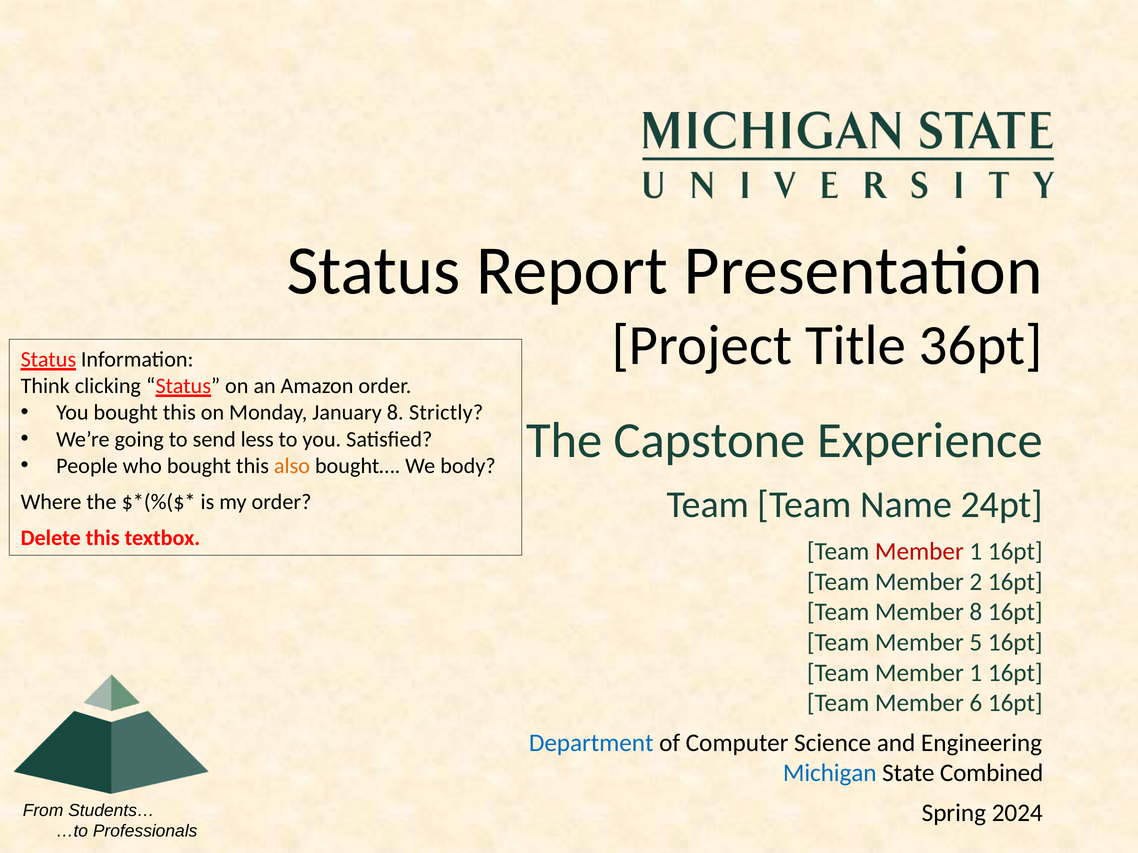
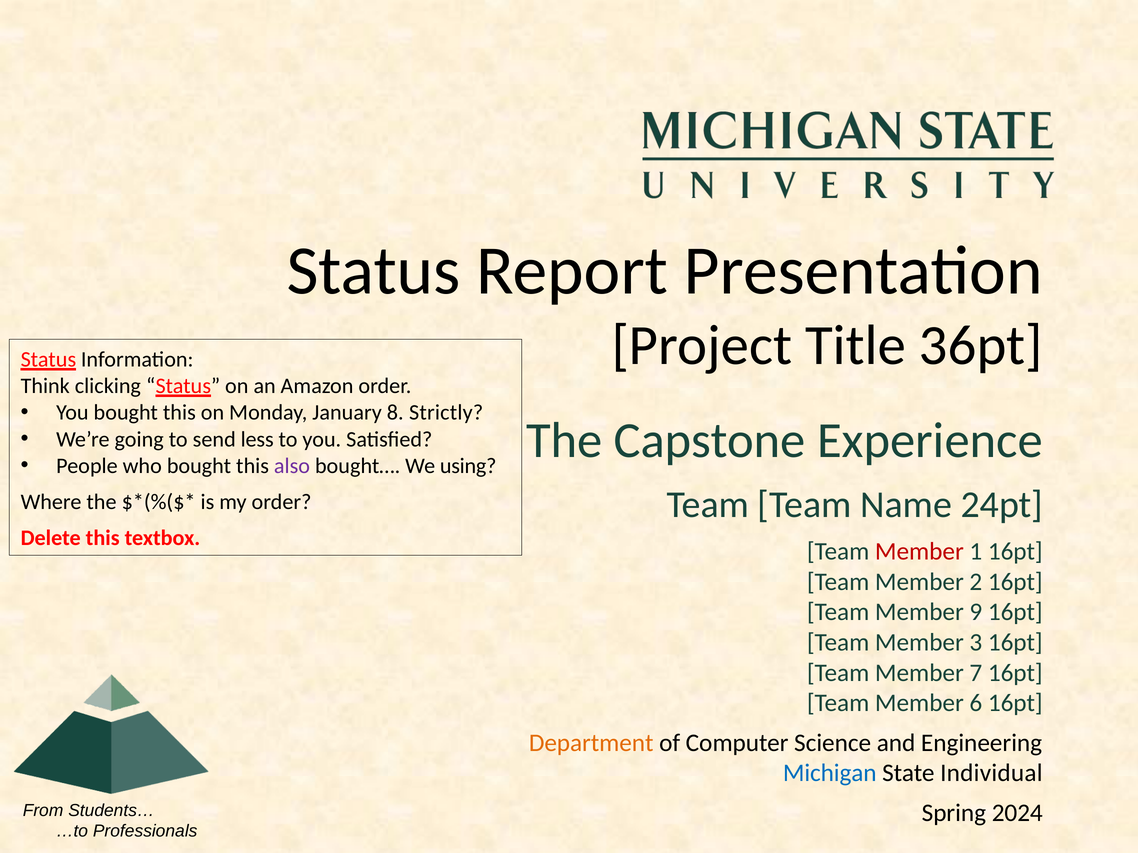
also colour: orange -> purple (292, 466)
body: body -> using (468, 466)
Member 8: 8 -> 9 (976, 612)
5: 5 -> 3 (976, 643)
1: 1 -> 7 (976, 673)
Department colour: blue -> orange (591, 743)
Combined: Combined -> Individual (991, 774)
